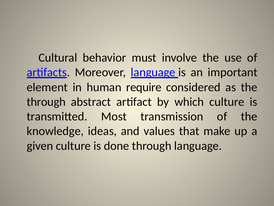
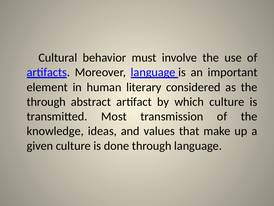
require: require -> literary (144, 87)
